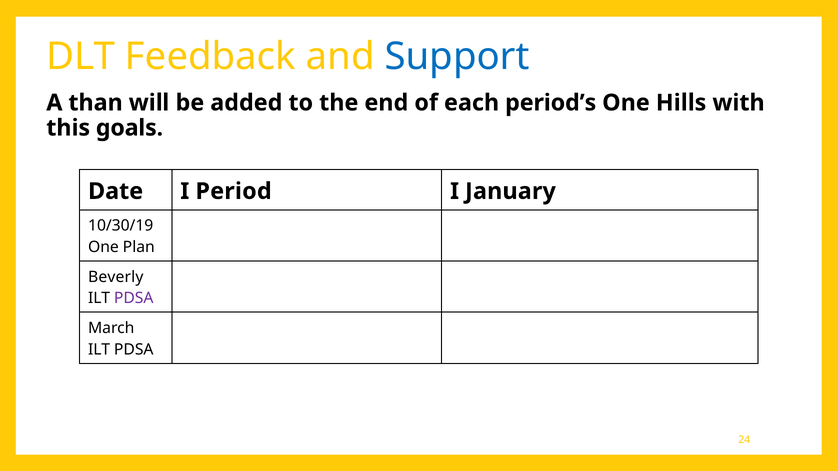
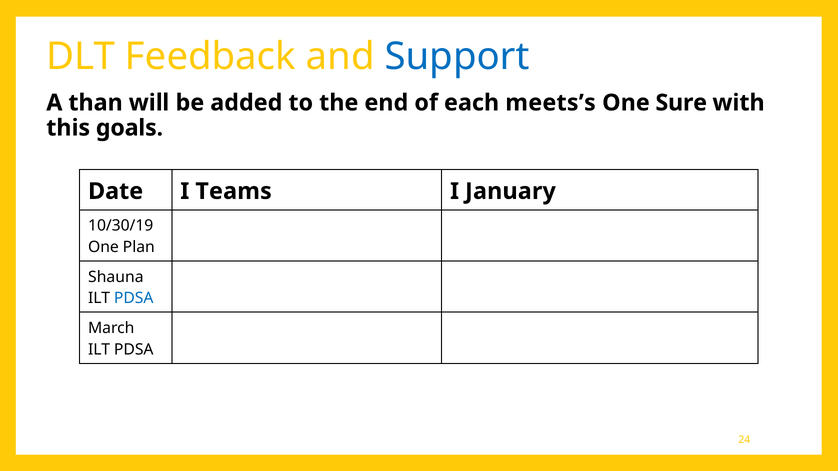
period’s: period’s -> meets’s (551, 103)
Hills: Hills -> Sure (681, 103)
Period: Period -> Teams (234, 191)
Beverly: Beverly -> Shauna (116, 277)
PDSA colour: purple -> blue (134, 298)
